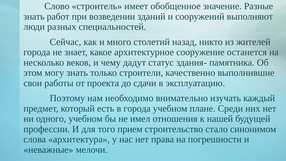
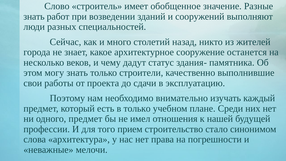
в города: города -> только (137, 108)
одного учебном: учебном -> предмет (85, 119)
